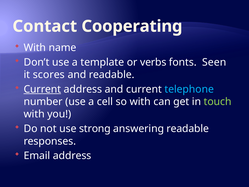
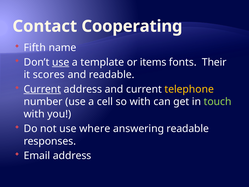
With: With -> Fifth (35, 48)
use underline: none -> present (61, 62)
verbs: verbs -> items (153, 62)
Seen: Seen -> Their (214, 62)
telephone colour: light blue -> yellow (189, 89)
strong: strong -> where (95, 129)
